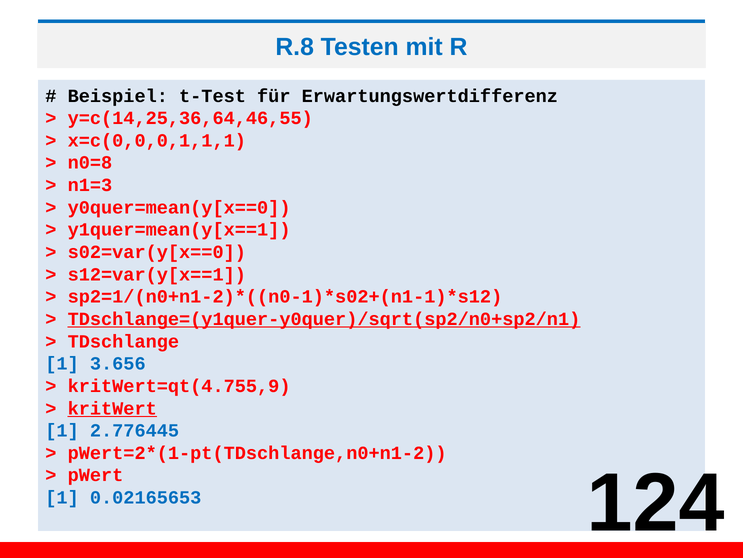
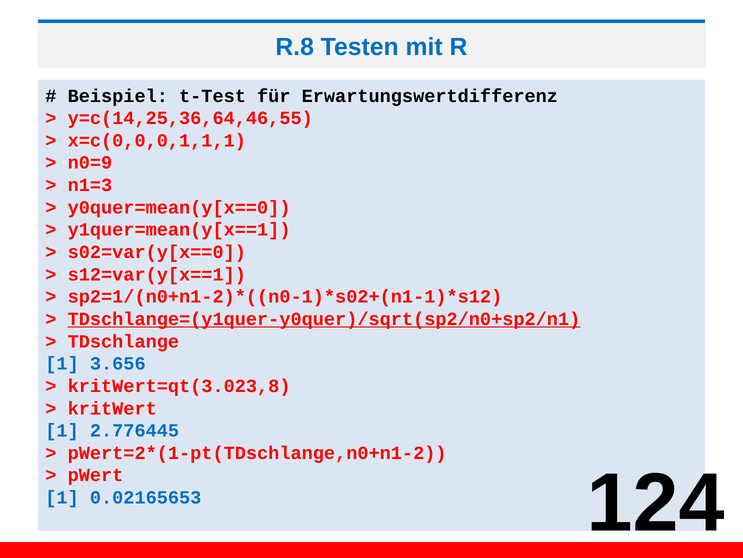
n0=8: n0=8 -> n0=9 (90, 163)
kritWert=qt(4.755,9: kritWert=qt(4.755,9 -> kritWert=qt(3.023,8 (179, 386)
kritWert underline: present -> none (112, 408)
